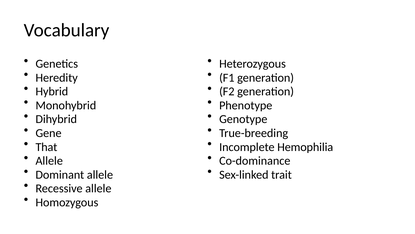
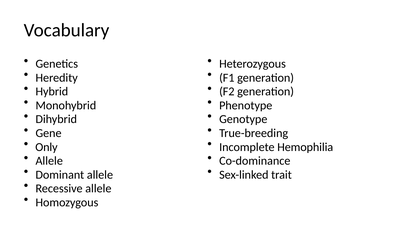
That: That -> Only (46, 147)
